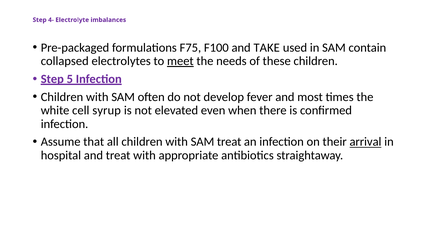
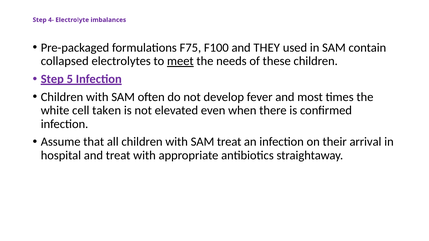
TAKE: TAKE -> THEY (267, 48)
syrup: syrup -> taken (107, 111)
arrival underline: present -> none (365, 142)
